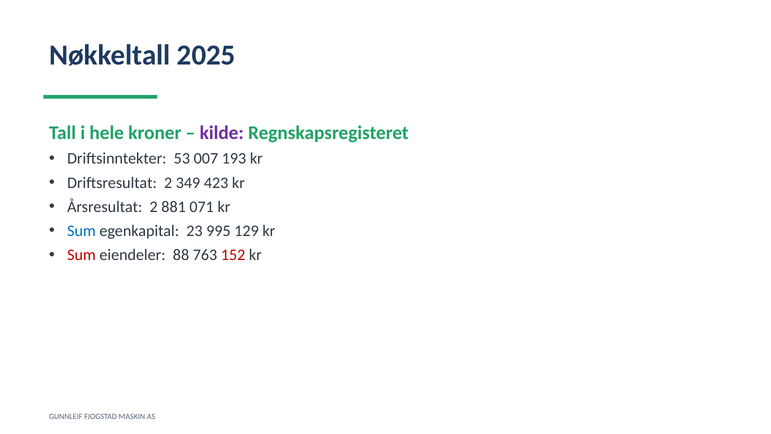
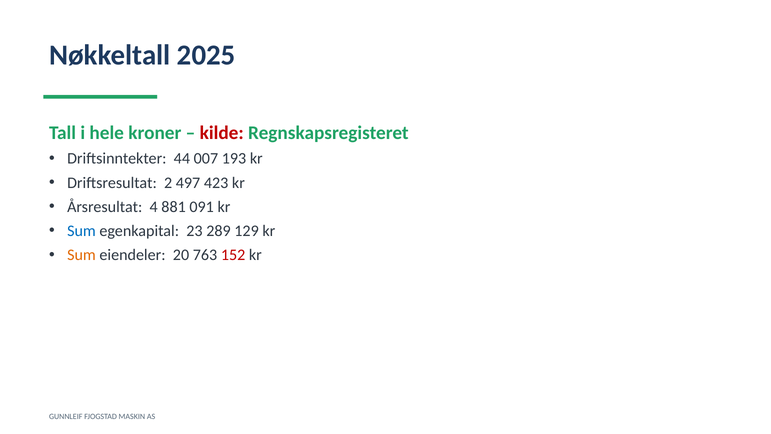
kilde colour: purple -> red (222, 133)
53: 53 -> 44 (182, 159)
349: 349 -> 497 (188, 183)
Årsresultat 2: 2 -> 4 (154, 207)
071: 071 -> 091 (202, 207)
995: 995 -> 289 (218, 231)
Sum colour: red -> orange (81, 255)
88: 88 -> 20 (181, 255)
